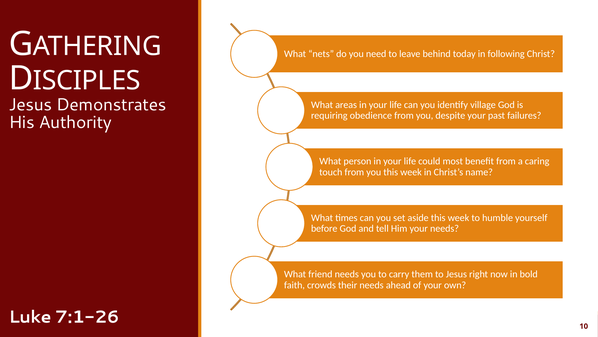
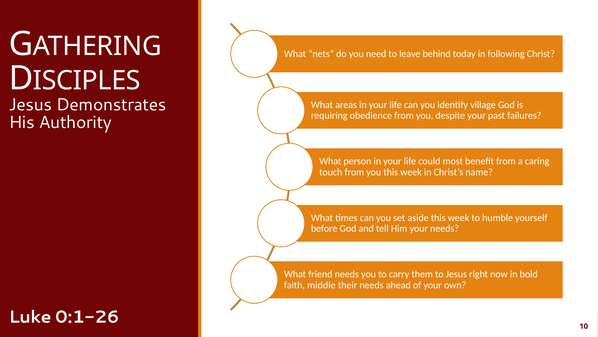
crowds: crowds -> middle (321, 285)
7:1-26: 7:1-26 -> 0:1-26 (87, 317)
